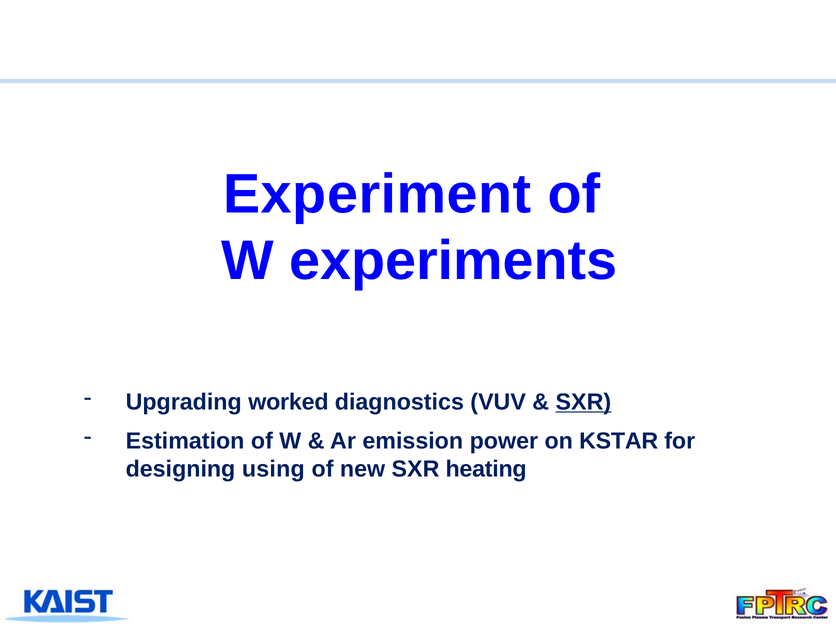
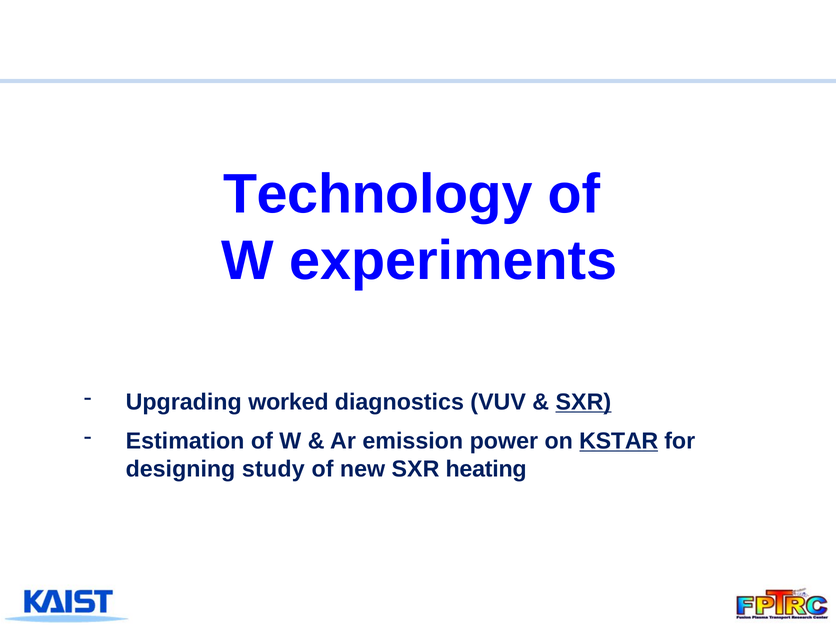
Experiment: Experiment -> Technology (378, 194)
KSTAR underline: none -> present (619, 441)
using: using -> study (273, 469)
